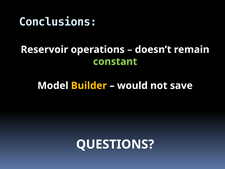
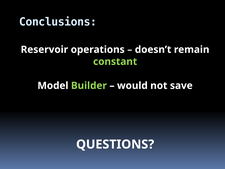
Builder colour: yellow -> light green (89, 86)
